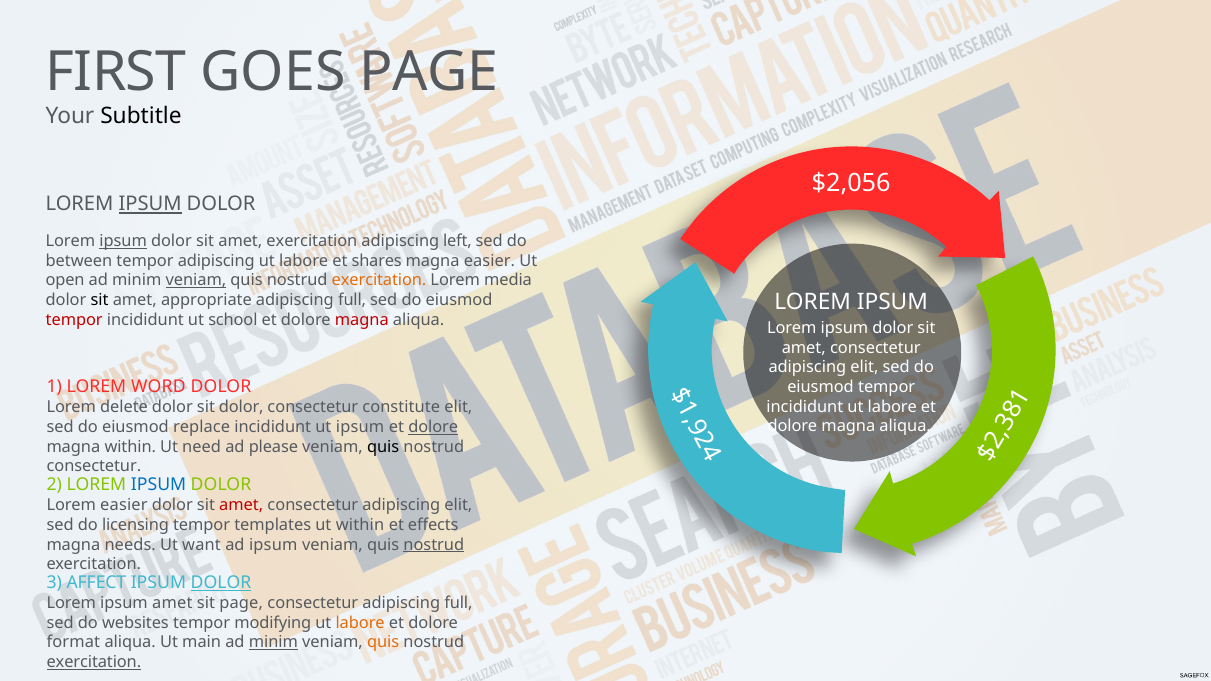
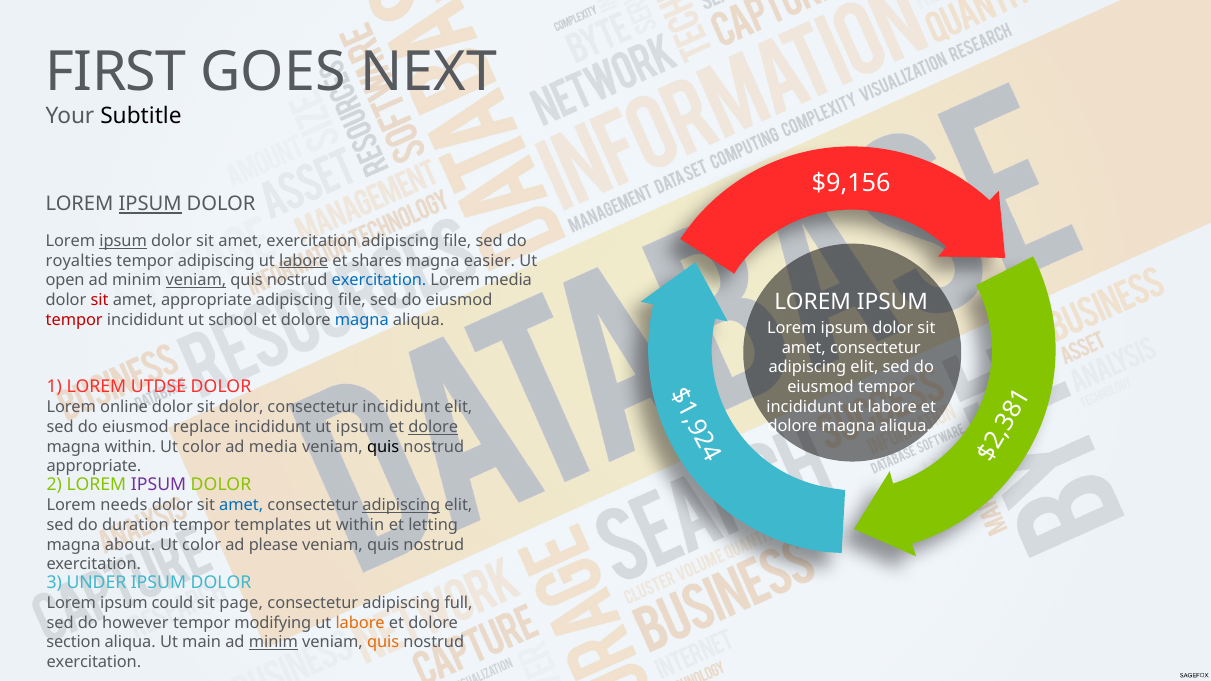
GOES PAGE: PAGE -> NEXT (429, 72)
$2,056: $2,056 -> $9,156 (851, 183)
left: left -> file (457, 241)
between: between -> royalties (79, 261)
labore underline: none -> present (304, 261)
exercitation colour: orange -> blue (379, 281)
sit colour: black -> red (100, 300)
full: full -> file (352, 300)
magna colour: red -> blue (362, 320)
WORD: WORD -> UTDSE (159, 387)
delete: delete -> online (124, 408)
consectetur constitute: constitute -> incididunt (401, 408)
need: need -> color (202, 447)
ad please: please -> media (273, 447)
consectetur: consectetur -> appropriate (94, 467)
IPSUM colour: blue -> purple (159, 485)
Lorem easier: easier -> needs (124, 505)
amet colour: red -> blue (241, 505)
adipiscing underline: none -> present (401, 505)
licensing: licensing -> duration (135, 525)
effects: effects -> letting (433, 525)
needs: needs -> about (130, 545)
want: want -> color (202, 545)
ad ipsum: ipsum -> please (273, 545)
nostrud underline: present -> none (434, 545)
AFFECT: AFFECT -> UNDER (96, 583)
DOLOR underline: present -> none (221, 583)
ipsum amet: amet -> could (173, 603)
websites: websites -> however (135, 623)
format: format -> section (74, 643)
exercitation underline: present -> none (94, 662)
